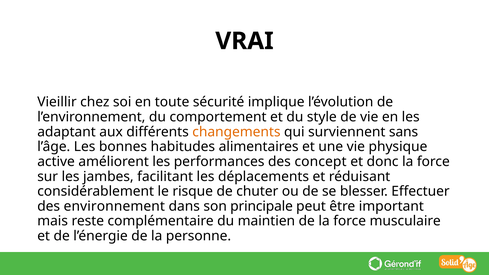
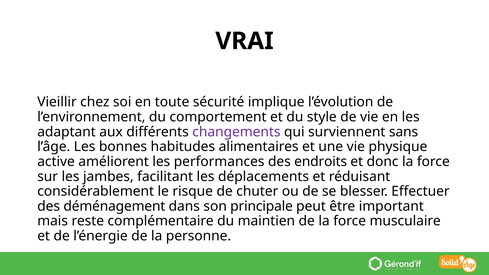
changements colour: orange -> purple (236, 132)
concept: concept -> endroits (321, 162)
environnement: environnement -> déménagement (114, 206)
